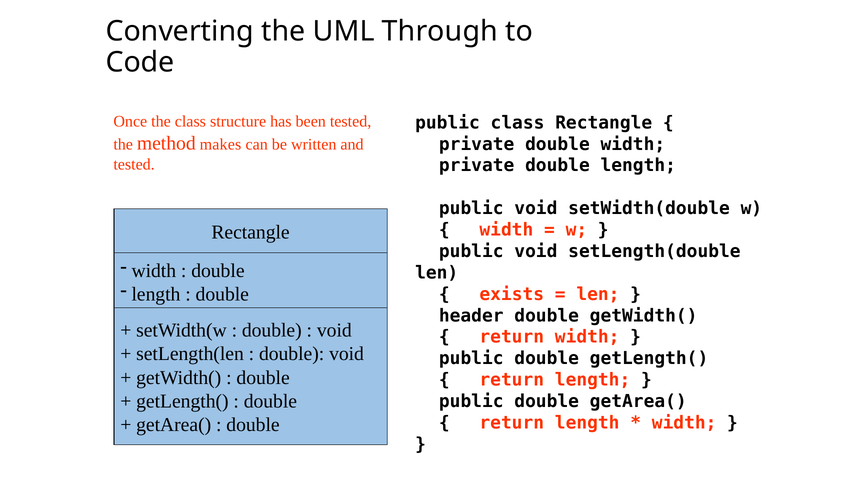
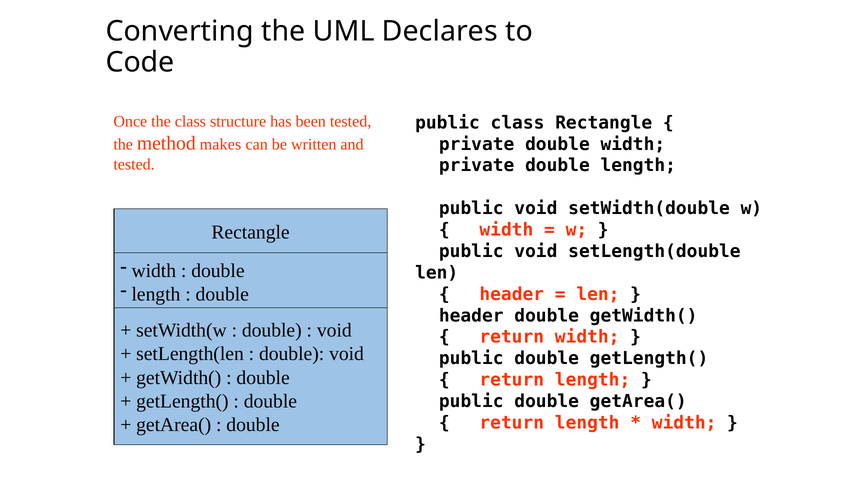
Through: Through -> Declares (440, 32)
exists: exists -> header (512, 294)
